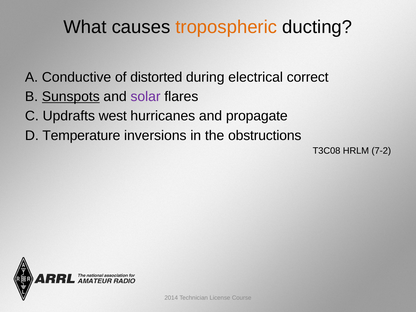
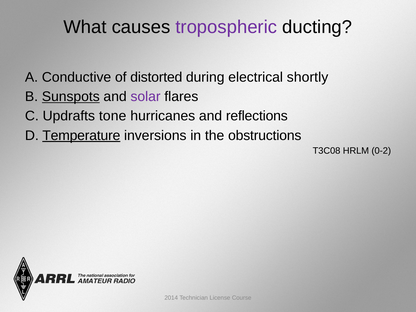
tropospheric colour: orange -> purple (226, 27)
correct: correct -> shortly (308, 77)
west: west -> tone (113, 116)
propagate: propagate -> reflections (257, 116)
Temperature underline: none -> present (81, 135)
7-2: 7-2 -> 0-2 (381, 151)
